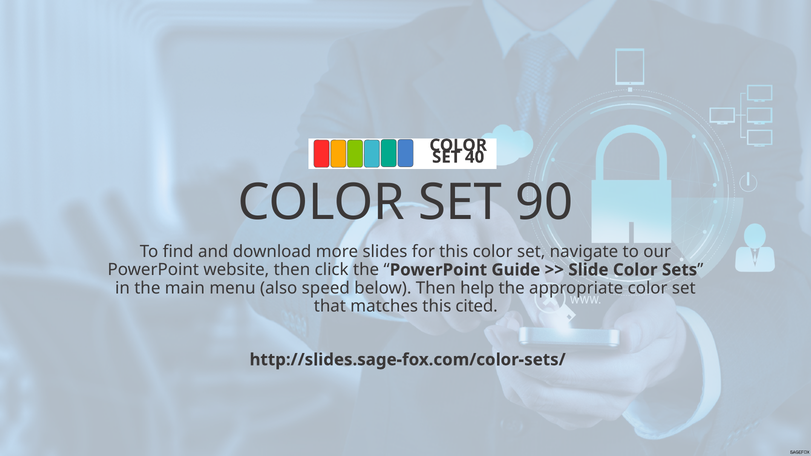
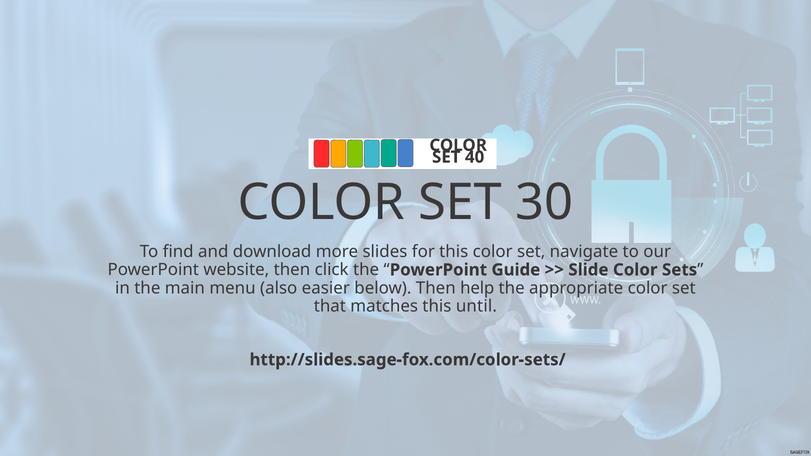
90: 90 -> 30 (544, 203)
speed: speed -> easier (326, 288)
cited: cited -> until (476, 306)
